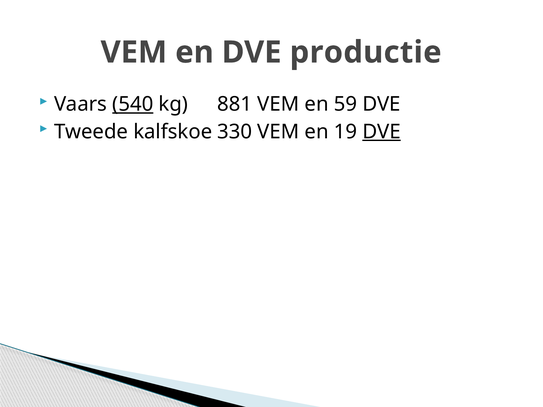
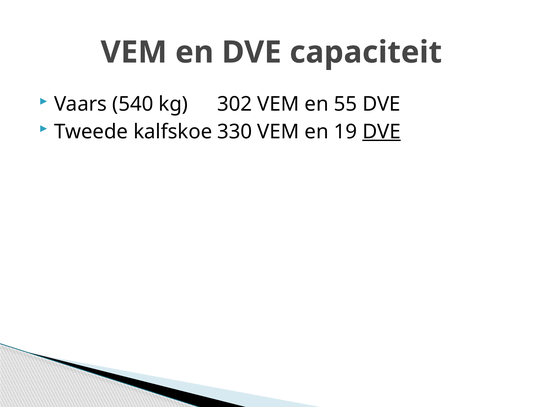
productie: productie -> capaciteit (366, 52)
540 underline: present -> none (133, 104)
881: 881 -> 302 (235, 104)
59: 59 -> 55 (346, 104)
